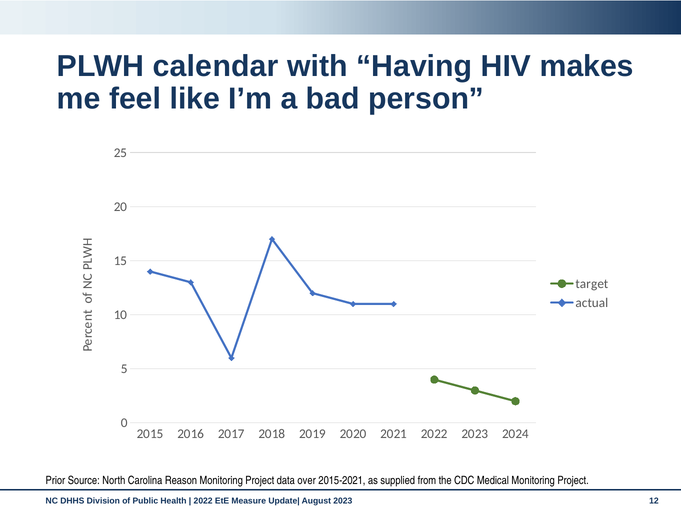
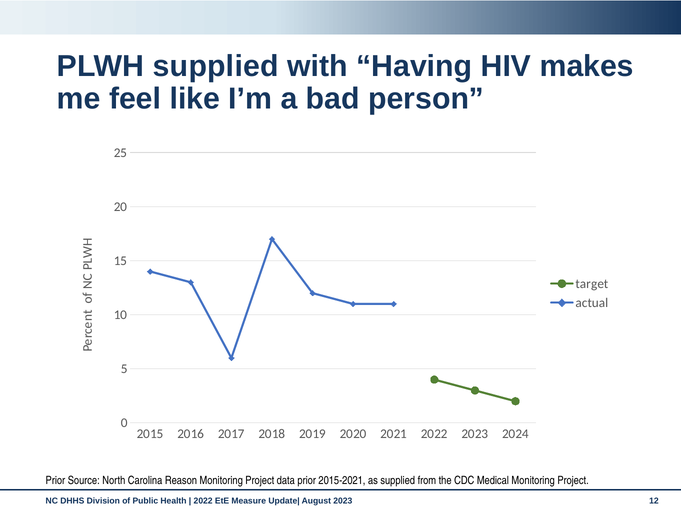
PLWH calendar: calendar -> supplied (216, 66)
data over: over -> prior (307, 480)
